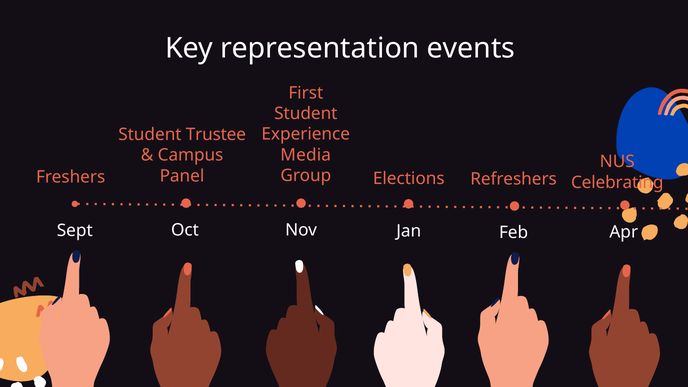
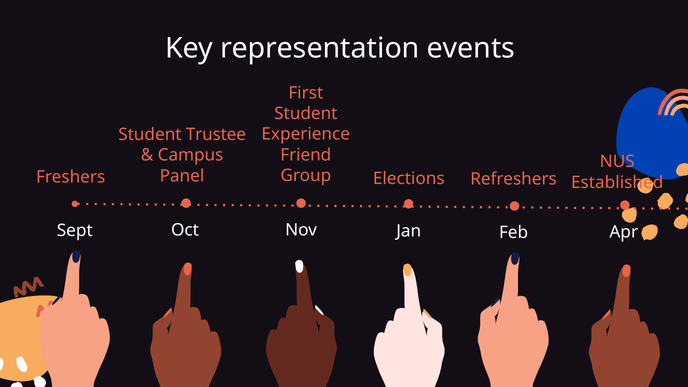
Media: Media -> Friend (306, 155)
Celebrating: Celebrating -> Established (617, 182)
